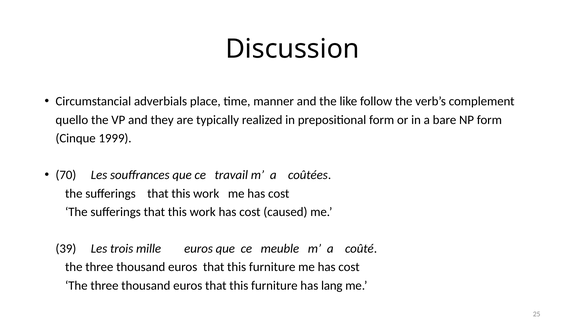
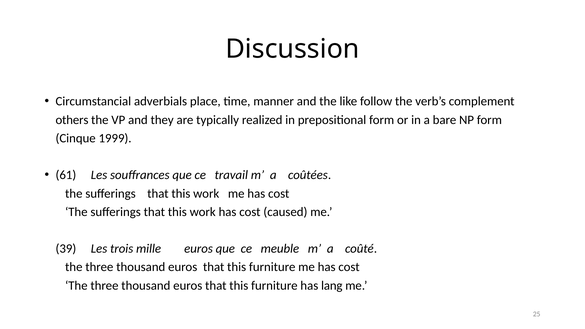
quello: quello -> others (72, 120)
70: 70 -> 61 (66, 175)
